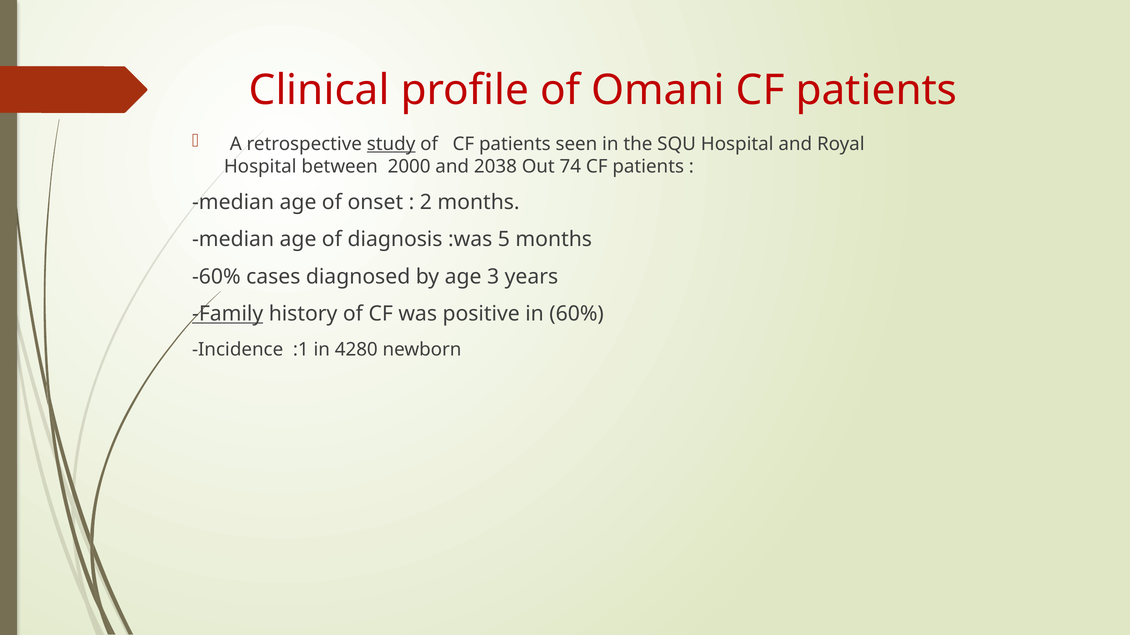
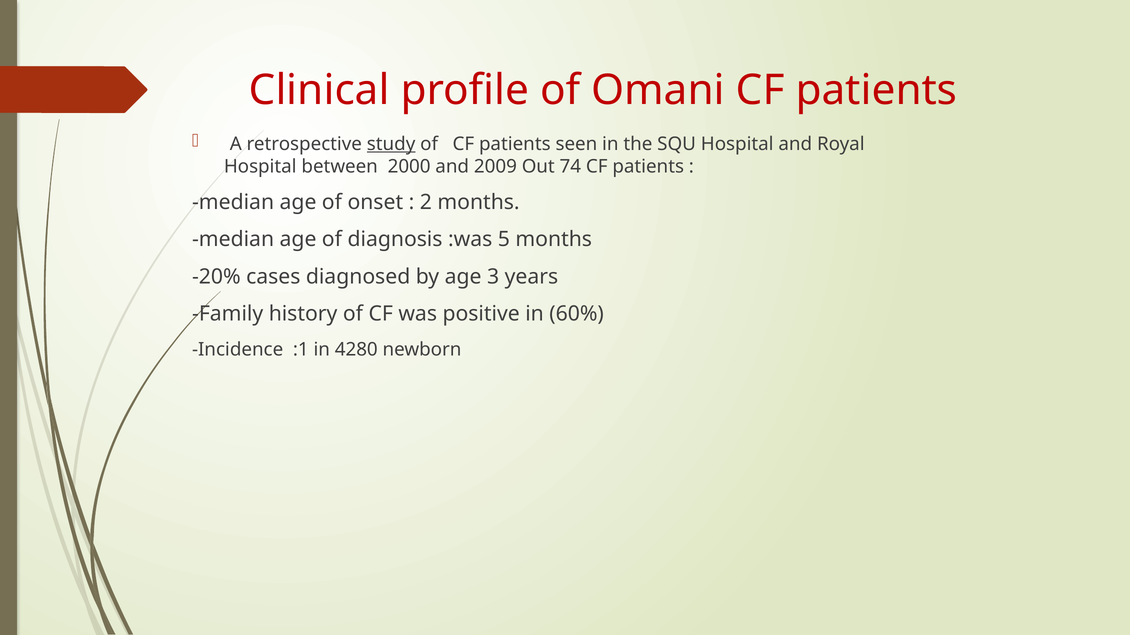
2038: 2038 -> 2009 (495, 167)
-60%: -60% -> -20% (216, 277)
Family underline: present -> none (228, 314)
